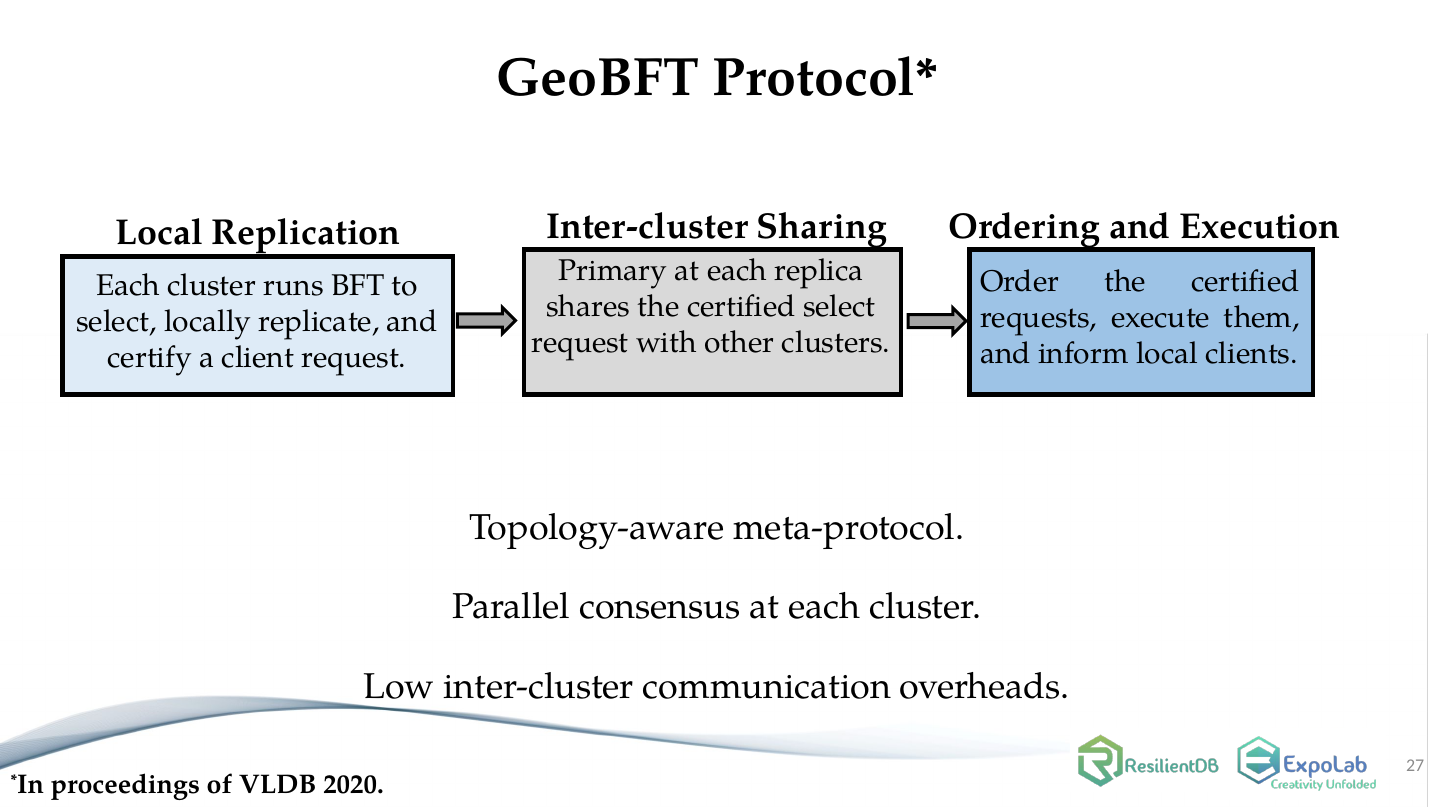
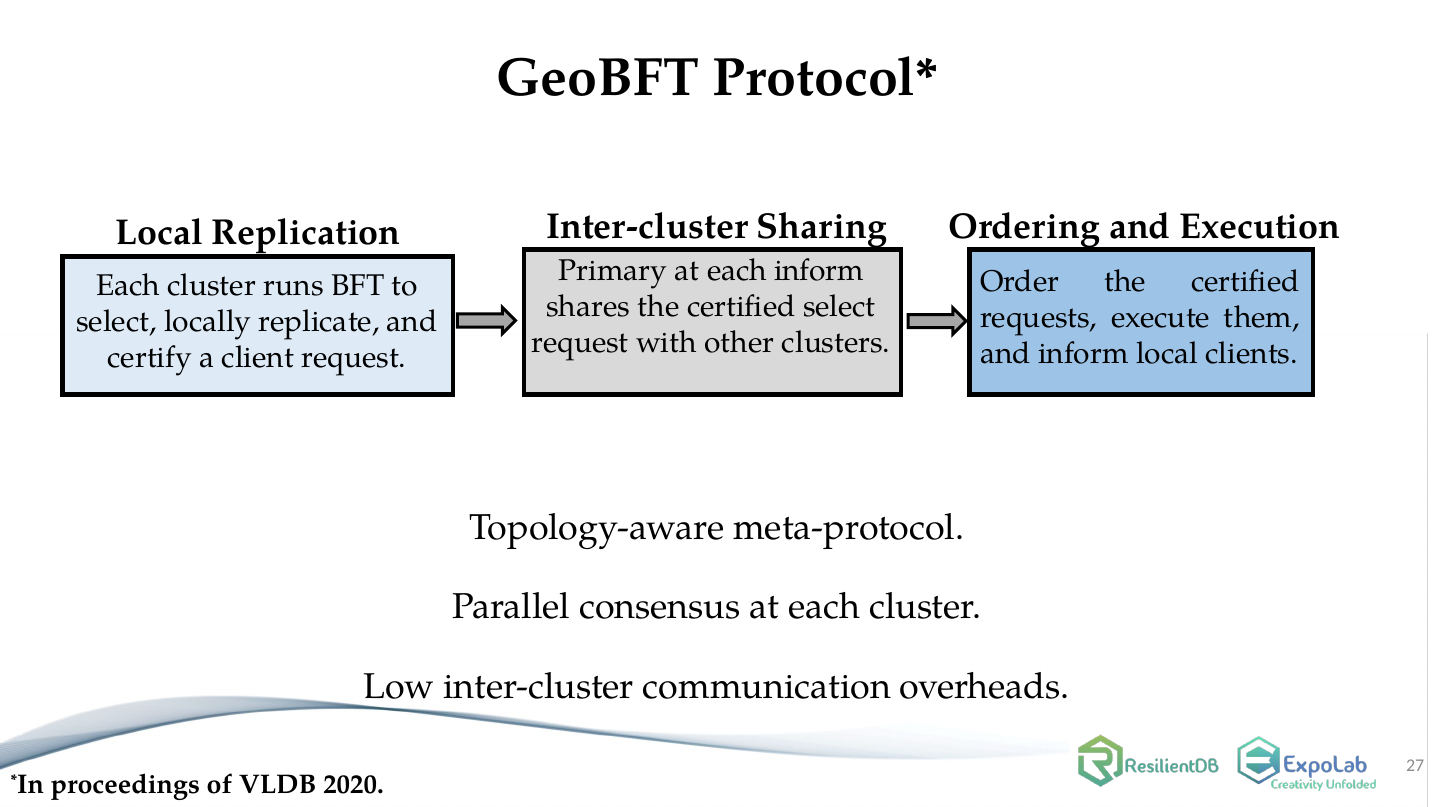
each replica: replica -> inform (819, 271)
